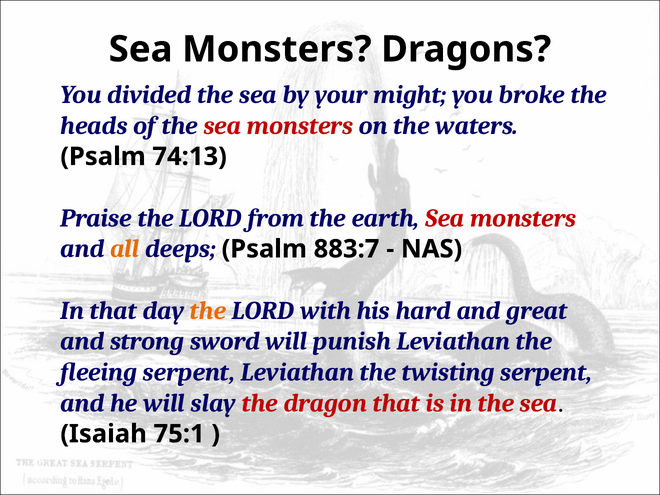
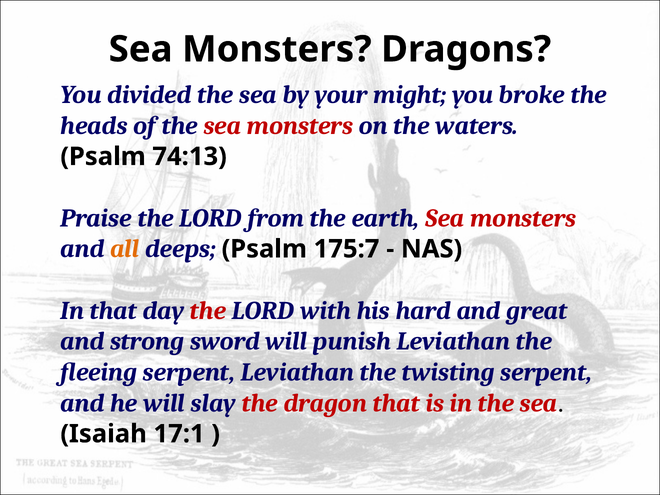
883:7: 883:7 -> 175:7 (347, 249)
the colour: orange -> red (208, 311)
75:1: 75:1 -> 17:1 (179, 434)
